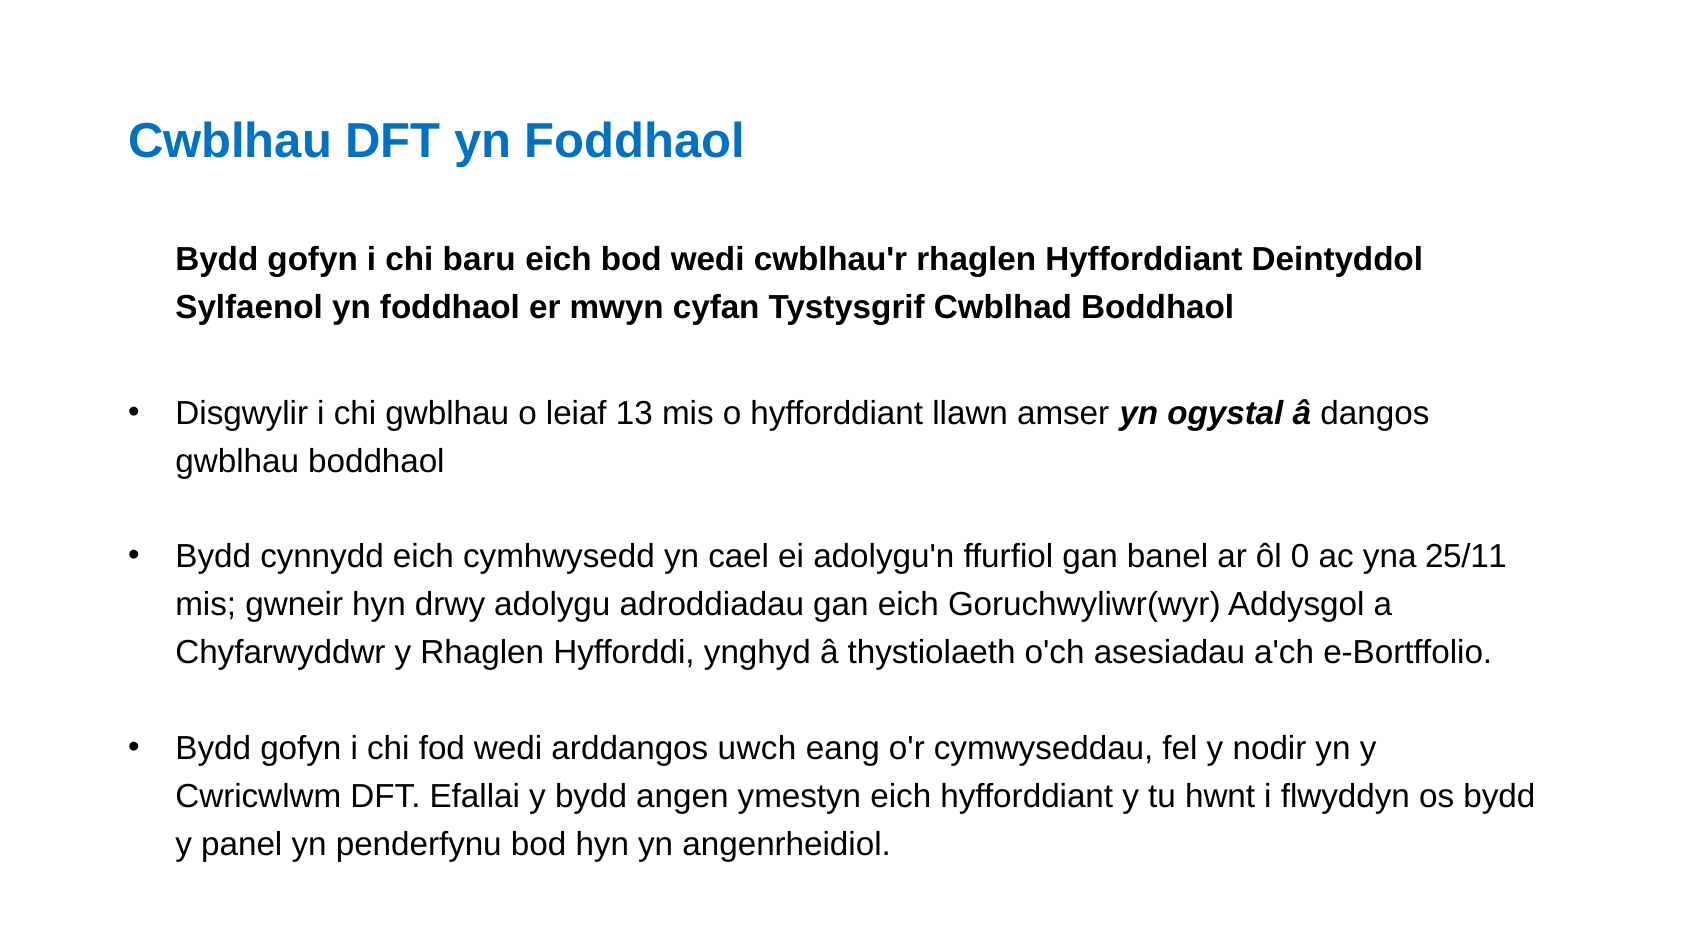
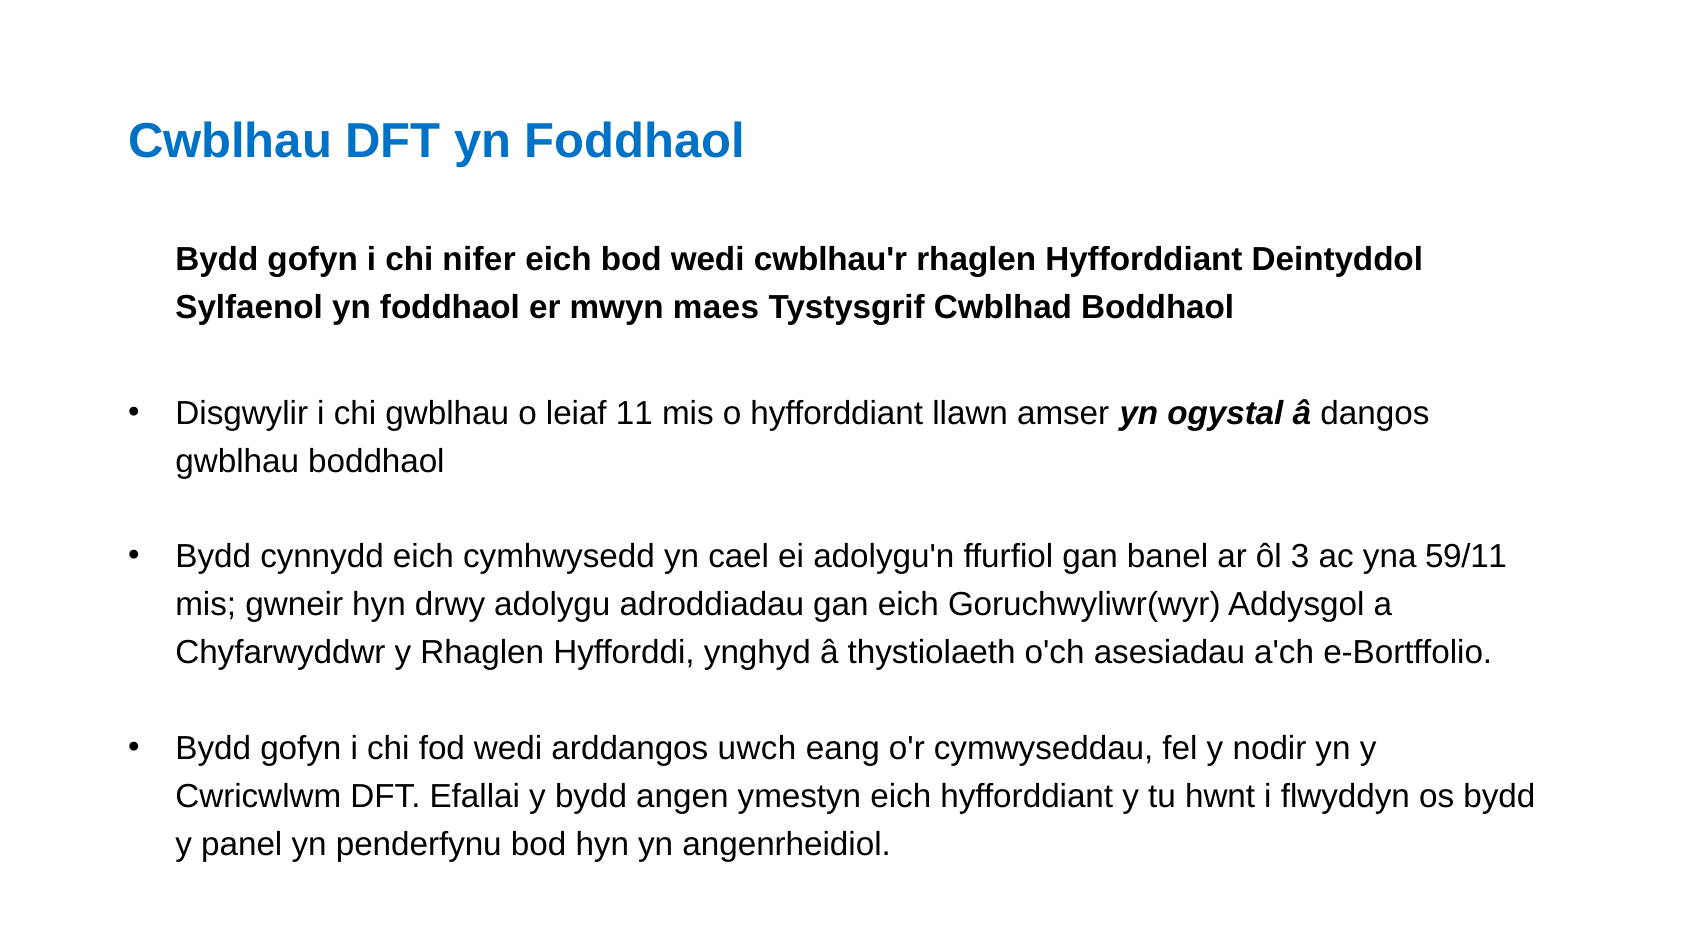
baru: baru -> nifer (479, 259)
cyfan: cyfan -> maes (716, 307)
13: 13 -> 11 (634, 413)
0: 0 -> 3 (1300, 557)
25/11: 25/11 -> 59/11 (1466, 557)
